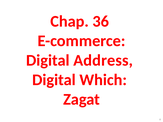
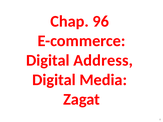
36: 36 -> 96 (101, 21)
Which: Which -> Media (103, 80)
